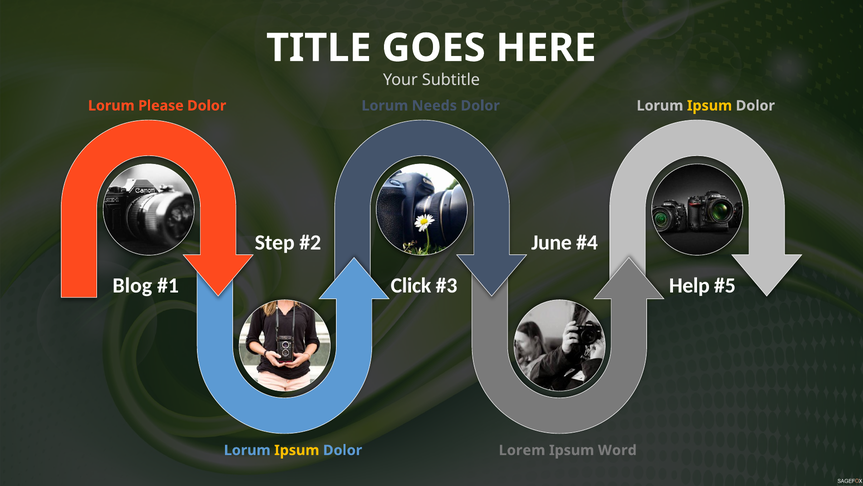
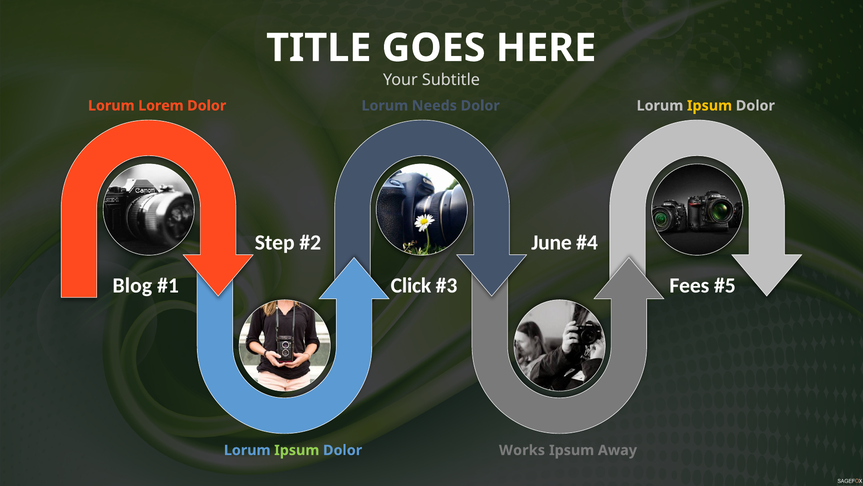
Please: Please -> Lorem (161, 106)
Help: Help -> Fees (689, 285)
Ipsum colour: yellow -> light green (297, 450)
Lorem: Lorem -> Works (522, 450)
Word: Word -> Away (617, 450)
